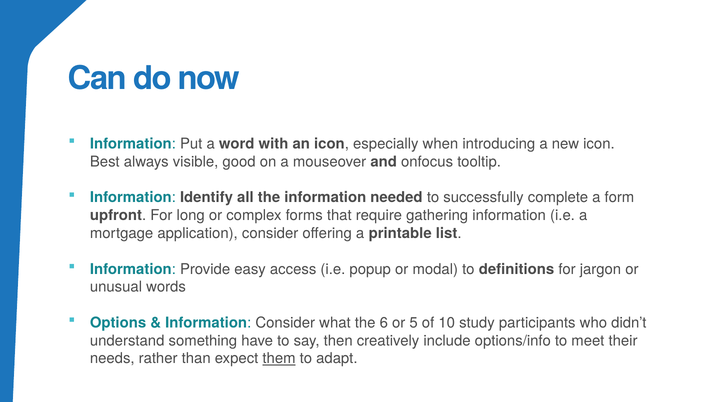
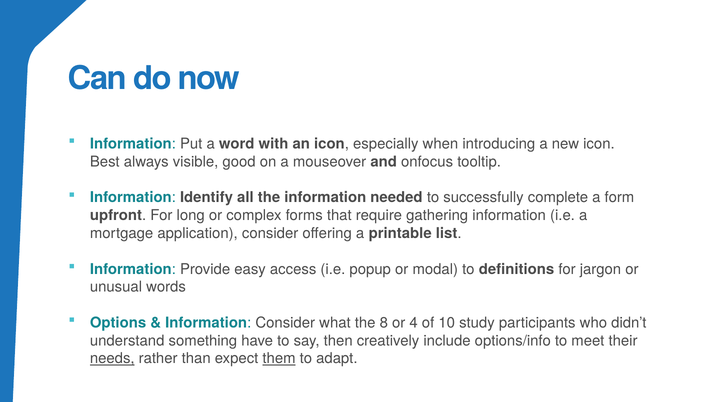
6: 6 -> 8 (384, 323)
5: 5 -> 4 (414, 323)
needs underline: none -> present (112, 359)
